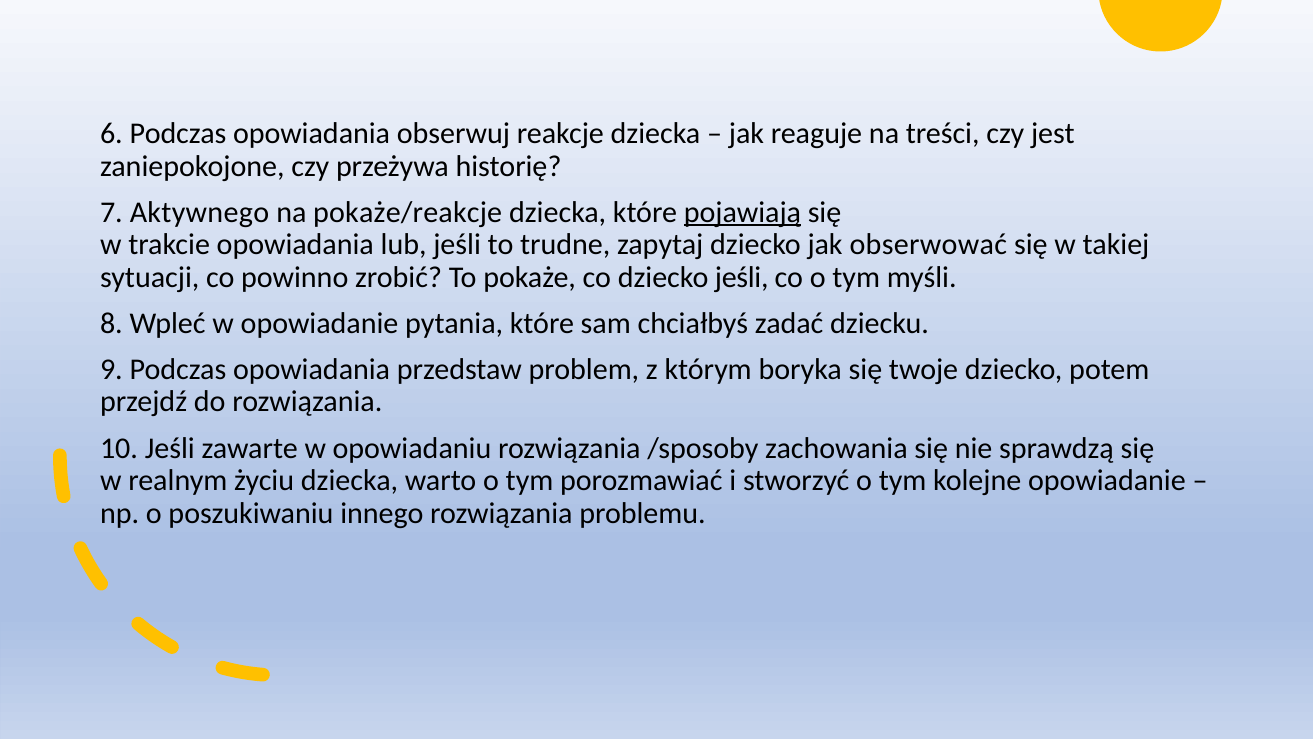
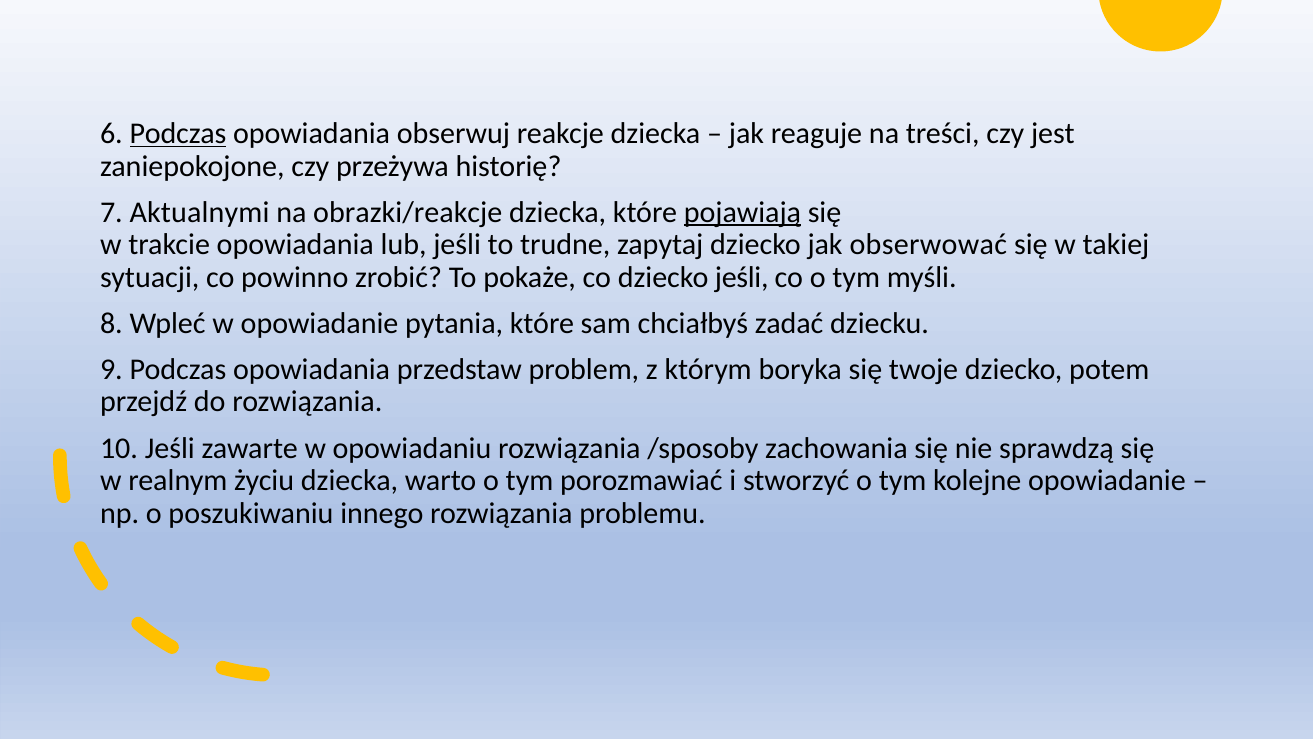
Podczas underline: none -> present (178, 134)
Aktywnego: Aktywnego -> Aktualnymi (200, 212)
pokaże/reakcje: pokaże/reakcje -> obrazki/reakcje (408, 212)
